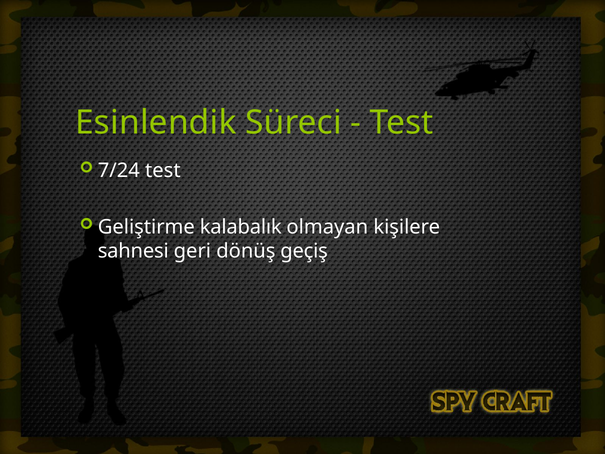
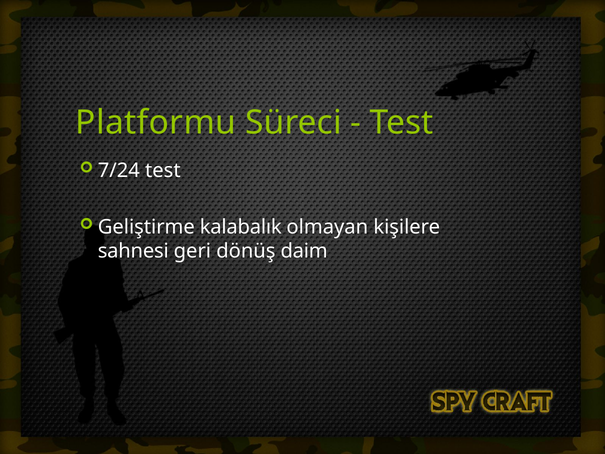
Esinlendik: Esinlendik -> Platformu (156, 123)
geçiş: geçiş -> daim (304, 251)
